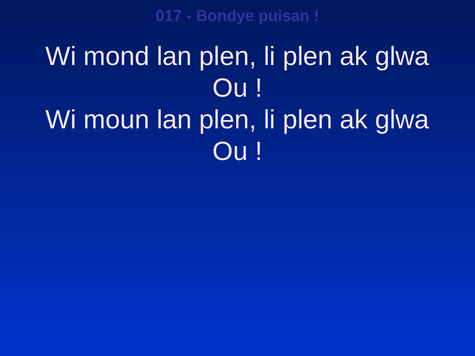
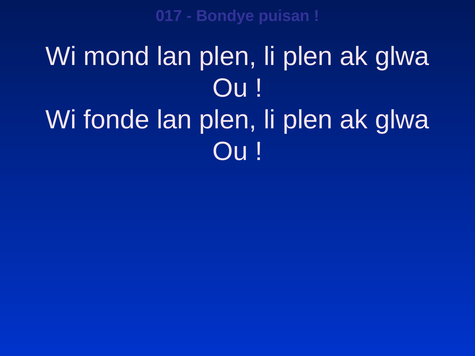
moun: moun -> fonde (117, 120)
